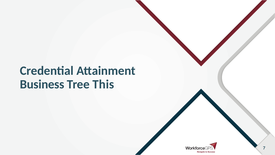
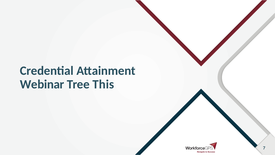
Business: Business -> Webinar (42, 84)
